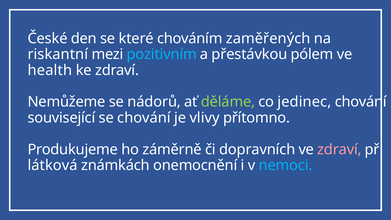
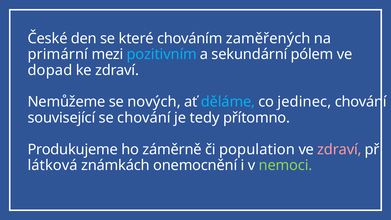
riskantní: riskantní -> primární (58, 54)
přestávkou: přestávkou -> sekundární (249, 54)
health: health -> dopad (50, 70)
nádorů: nádorů -> nových (154, 102)
děláme colour: light green -> light blue (228, 102)
vlivy: vlivy -> tedy (205, 118)
dopravních: dopravních -> population (257, 149)
nemoci colour: light blue -> light green (286, 165)
